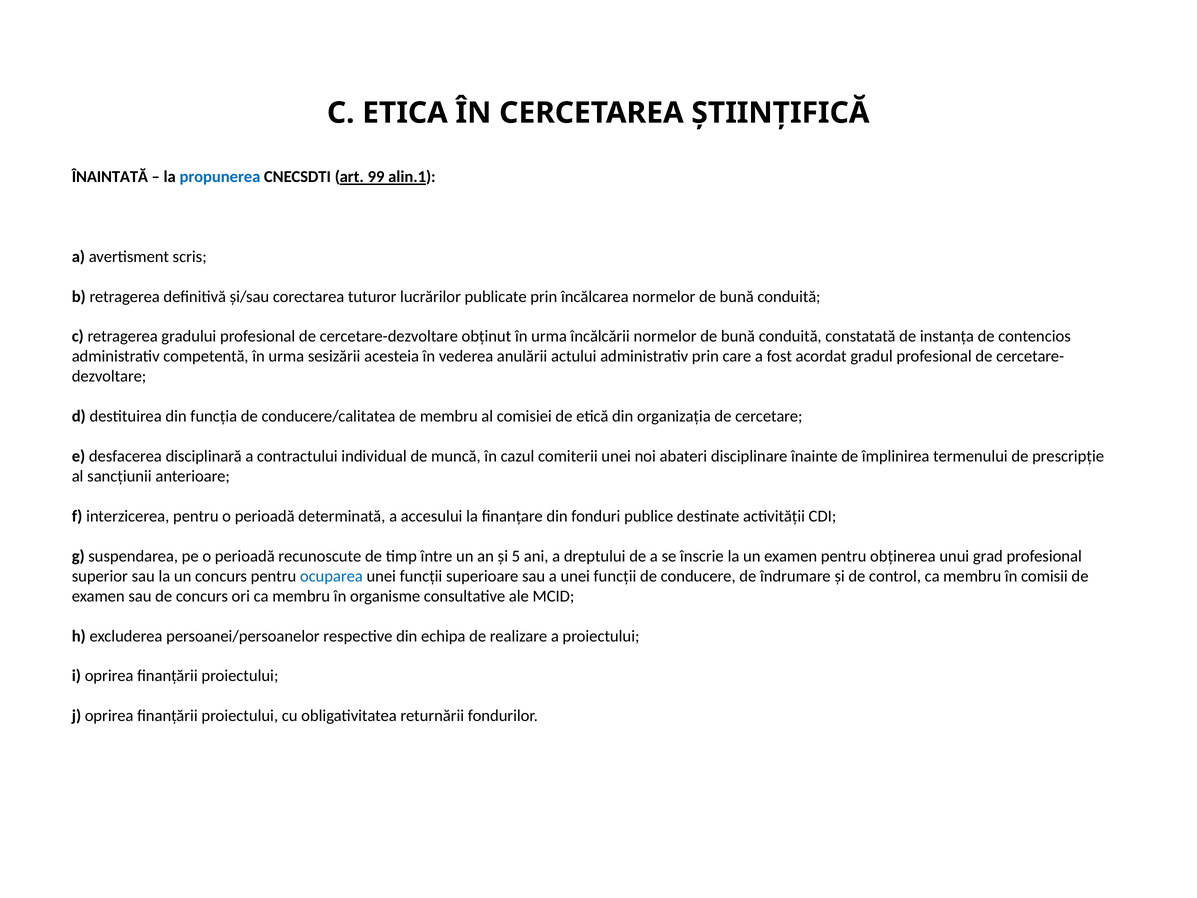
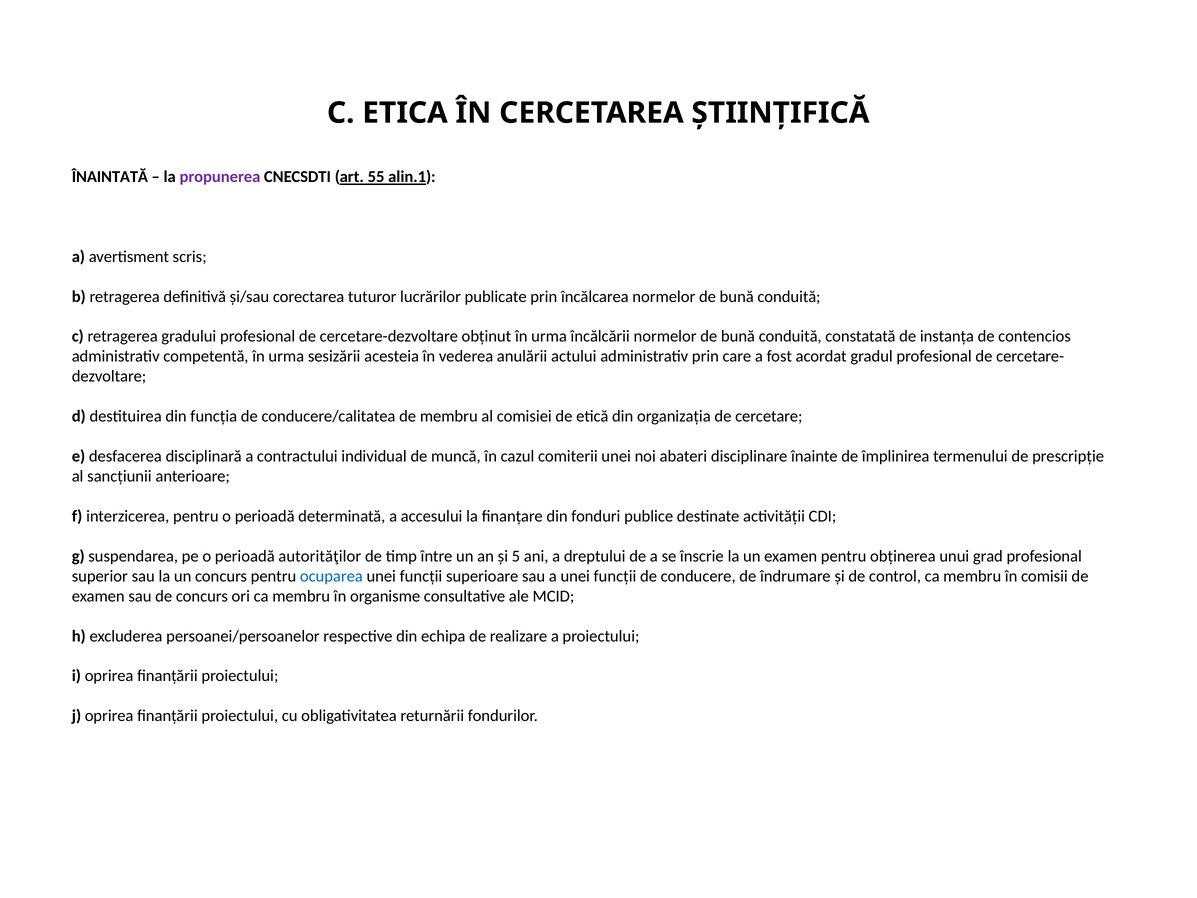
propunerea colour: blue -> purple (220, 177)
99: 99 -> 55 (376, 177)
recunoscute: recunoscute -> autorităţilor (320, 556)
